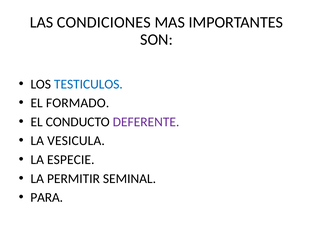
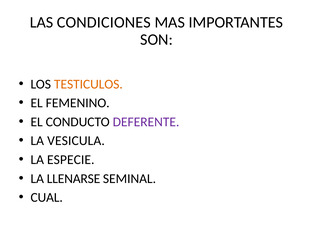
TESTICULOS colour: blue -> orange (88, 84)
FORMADO: FORMADO -> FEMENINO (78, 103)
PERMITIR: PERMITIR -> LLENARSE (74, 179)
PARA: PARA -> CUAL (47, 198)
